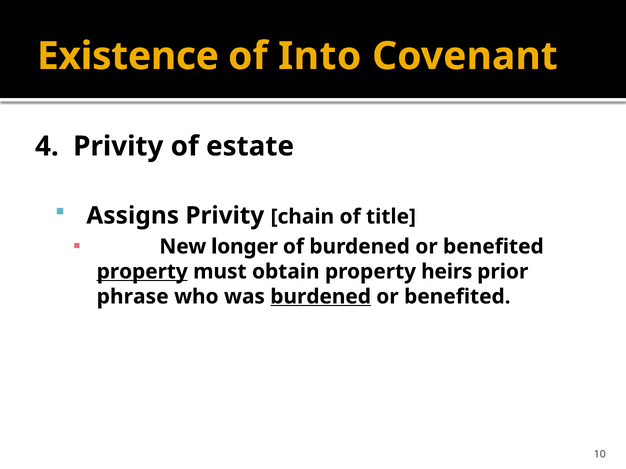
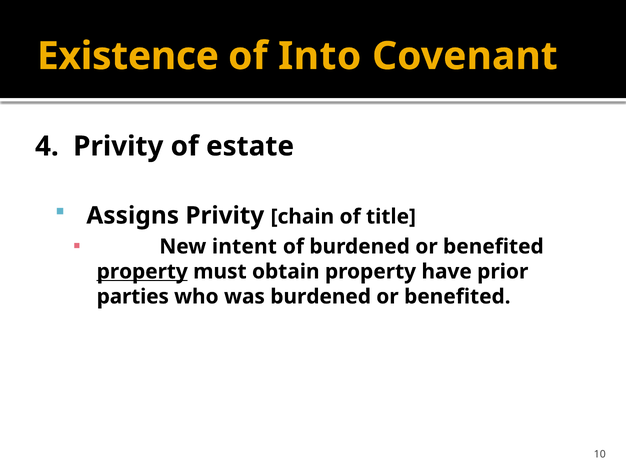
longer: longer -> intent (244, 247)
heirs: heirs -> have (447, 272)
phrase: phrase -> parties (133, 297)
burdened underline: present -> none (321, 297)
